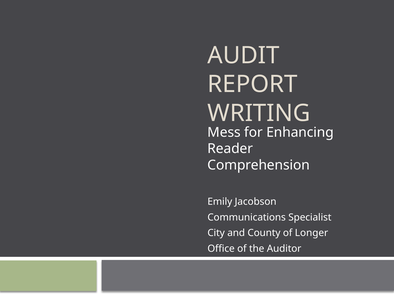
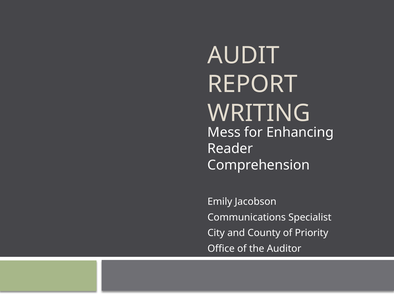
Longer: Longer -> Priority (312, 233)
